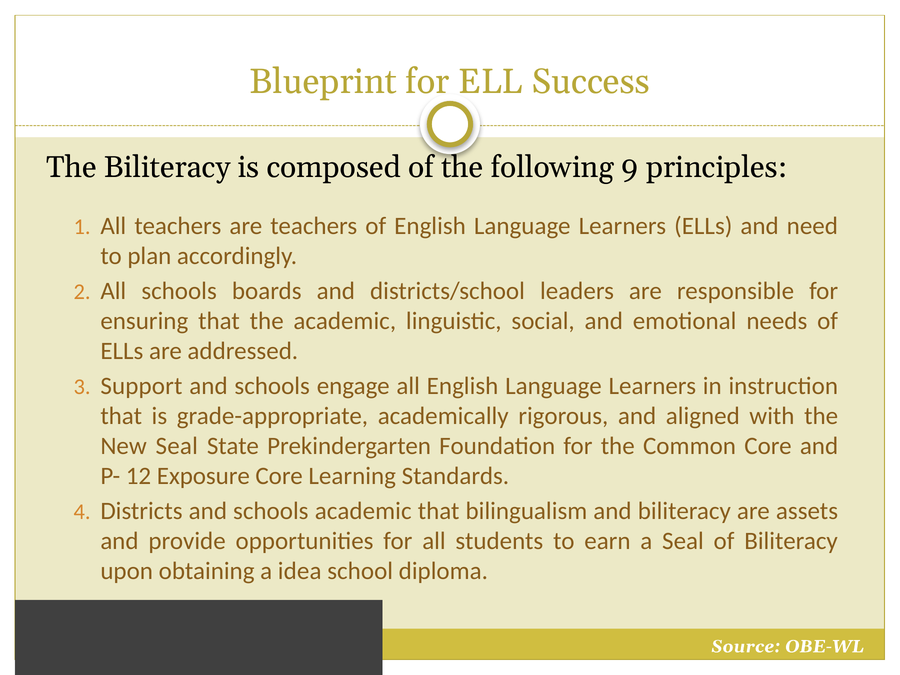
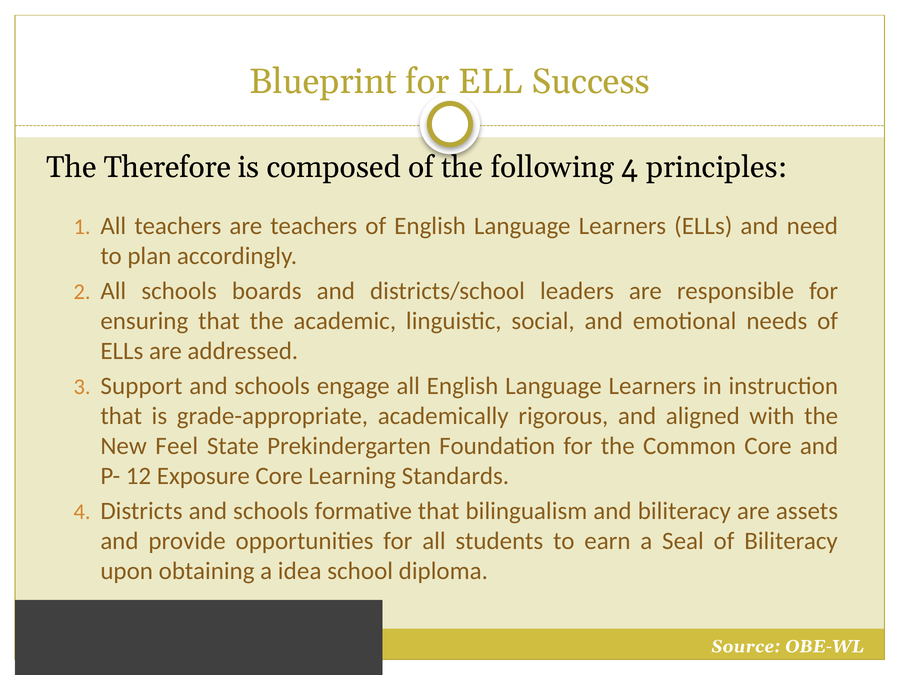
The Biliteracy: Biliteracy -> Therefore (167, 167)
following 9: 9 -> 4 (630, 167)
New Seal: Seal -> Feel (177, 446)
schools academic: academic -> formative (363, 511)
